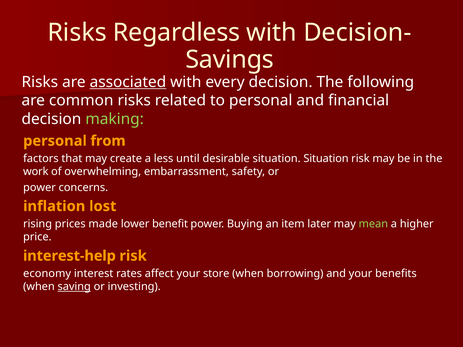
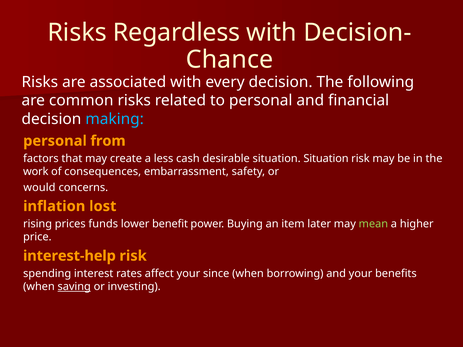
Savings: Savings -> Chance (230, 60)
associated underline: present -> none (128, 82)
making colour: light green -> light blue (115, 119)
until: until -> cash (188, 159)
overwhelming: overwhelming -> consequences (103, 172)
power: power -> would (39, 188)
made: made -> funds (103, 224)
economy: economy -> spending (47, 274)
store: store -> since (216, 274)
